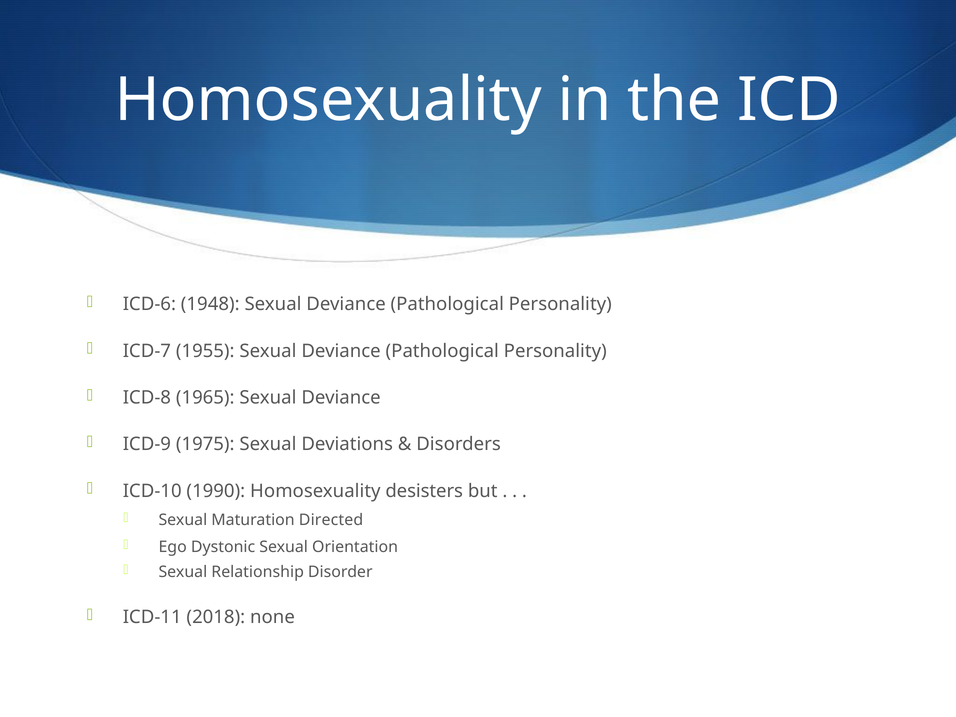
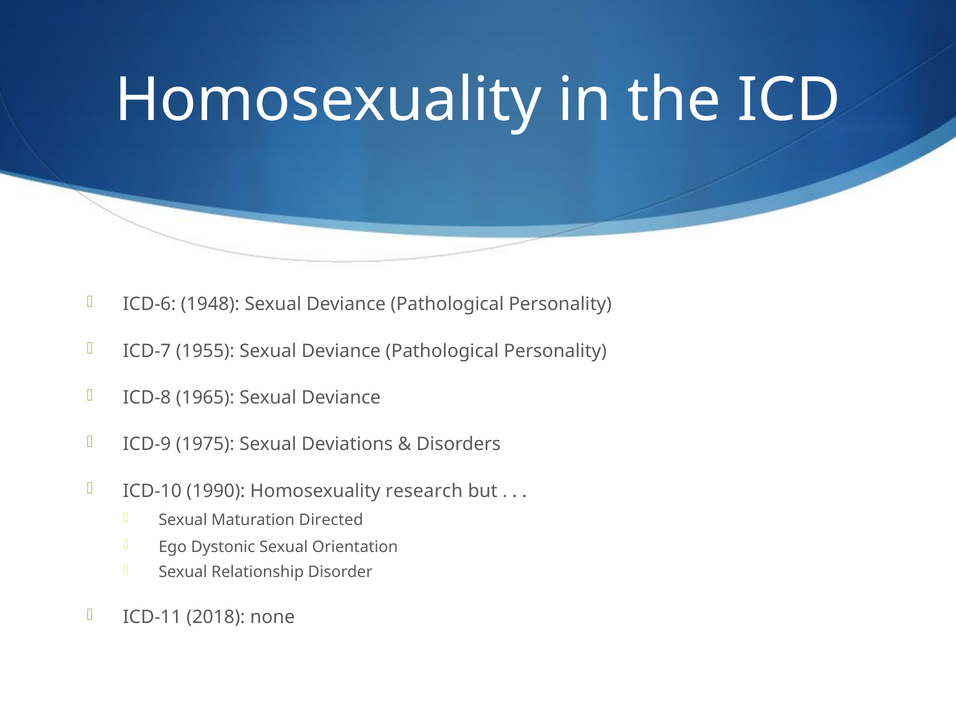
desisters: desisters -> research (424, 491)
